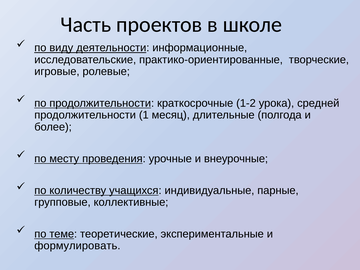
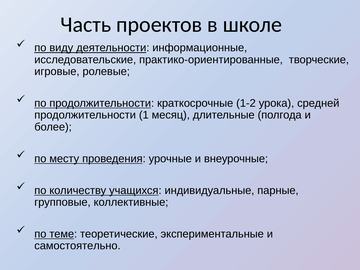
формулировать: формулировать -> самостоятельно (77, 246)
